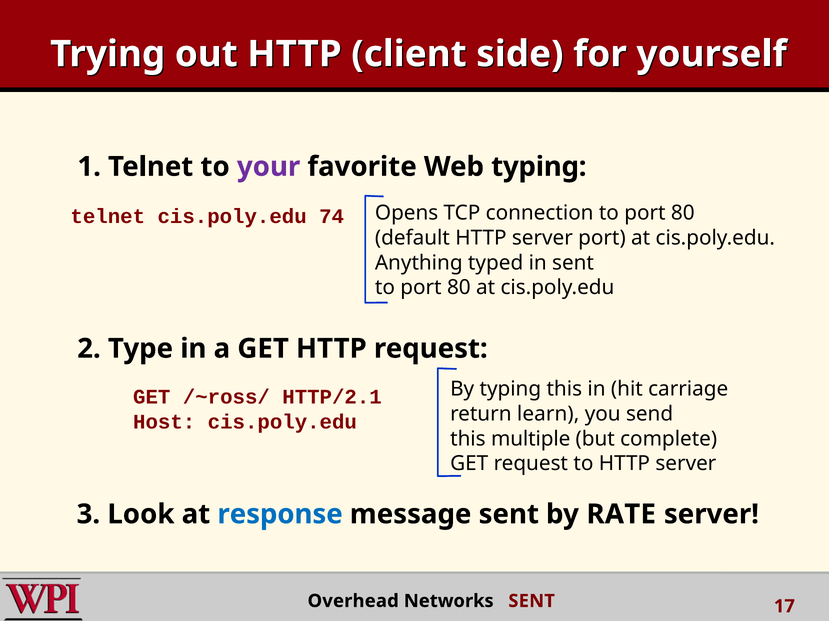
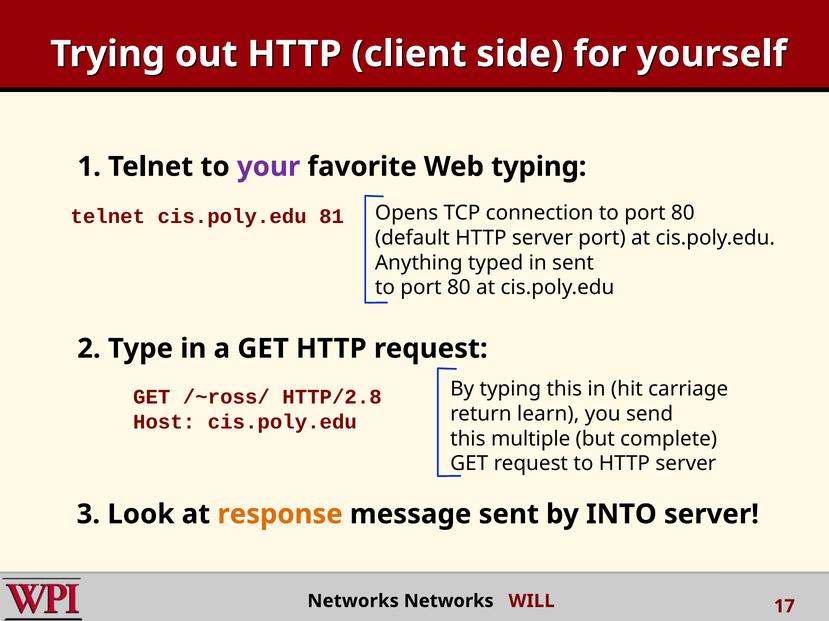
74: 74 -> 81 (332, 217)
HTTP/2.1: HTTP/2.1 -> HTTP/2.8 (332, 397)
response colour: blue -> orange (280, 515)
RATE: RATE -> INTO (621, 515)
Overhead: Overhead -> Networks (353, 602)
Networks SENT: SENT -> WILL (532, 602)
